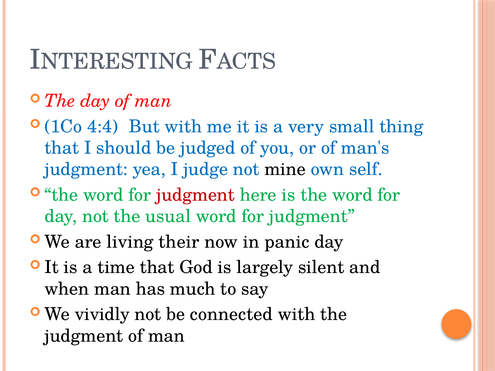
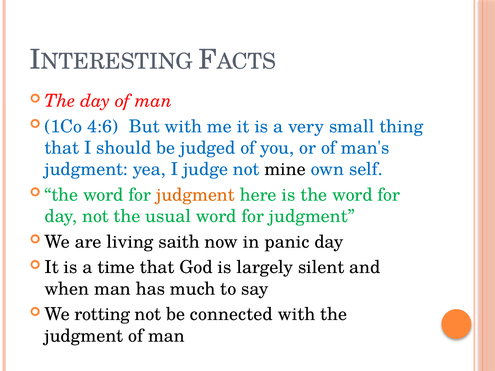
4:4: 4:4 -> 4:6 (103, 127)
judgment colour: red -> orange (195, 195)
their: their -> saith (179, 242)
vividly: vividly -> rotting (102, 315)
